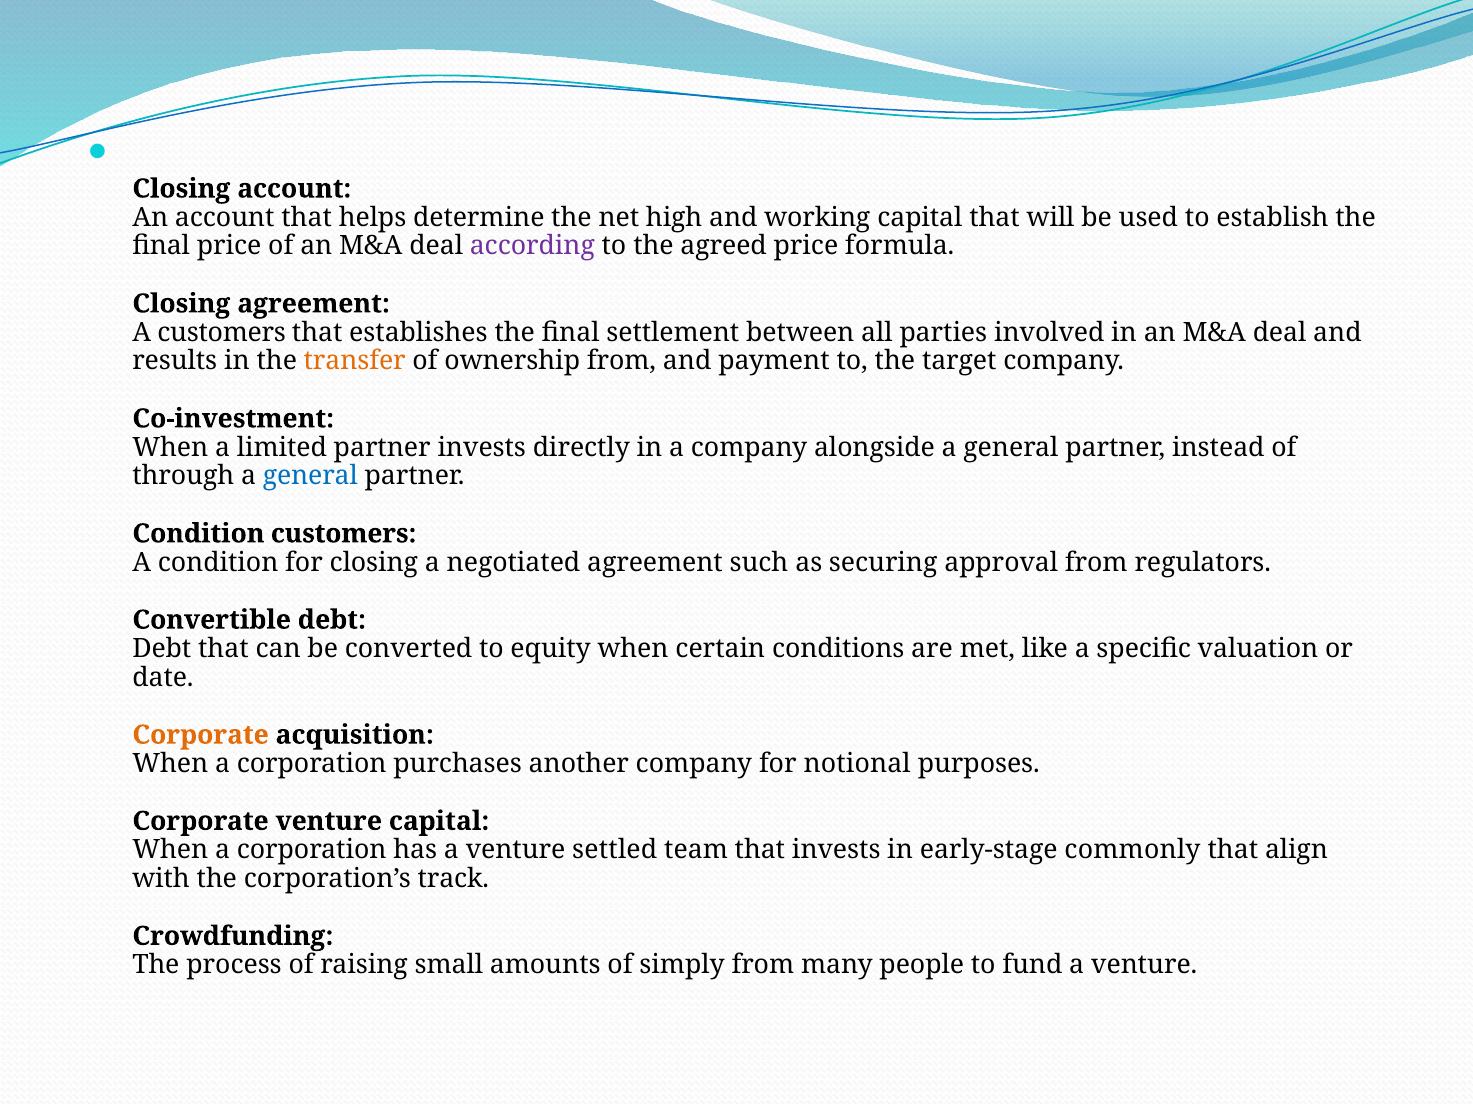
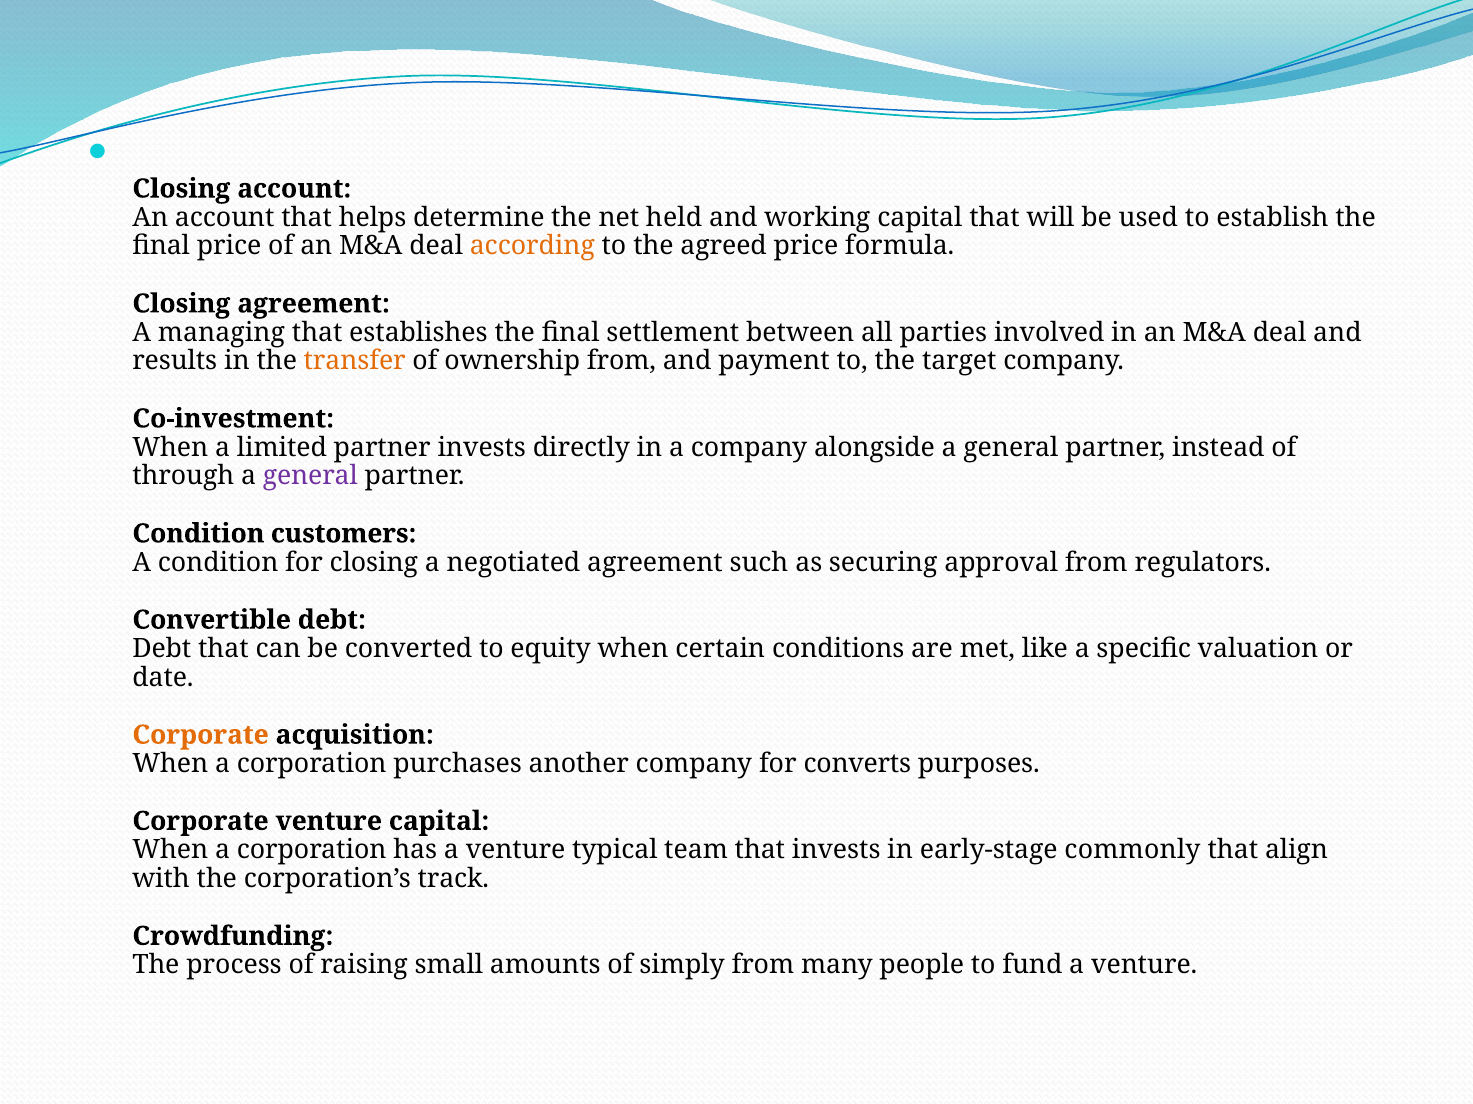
high: high -> held (674, 218)
according colour: purple -> orange (532, 246)
A customers: customers -> managing (221, 333)
general colour: blue -> purple (310, 476)
notional: notional -> converts (857, 764)
settled: settled -> typical (615, 850)
